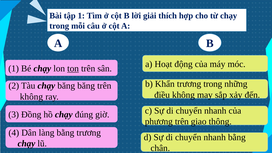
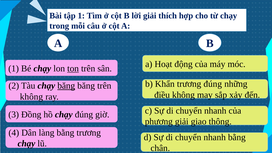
trương trong: trong -> đúng (213, 84)
băng underline: none -> present (66, 86)
phương trên: trên -> giải (182, 122)
